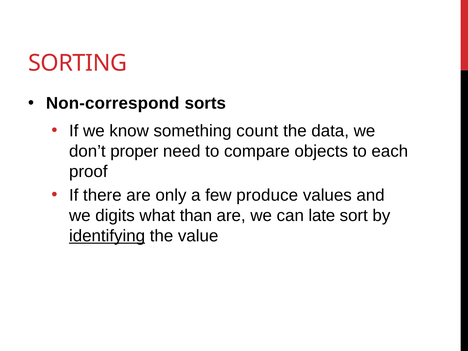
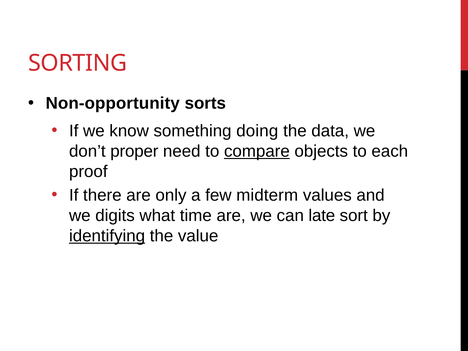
Non-correspond: Non-correspond -> Non-opportunity (113, 103)
count: count -> doing (257, 131)
compare underline: none -> present (257, 151)
produce: produce -> midterm (267, 195)
than: than -> time (196, 216)
